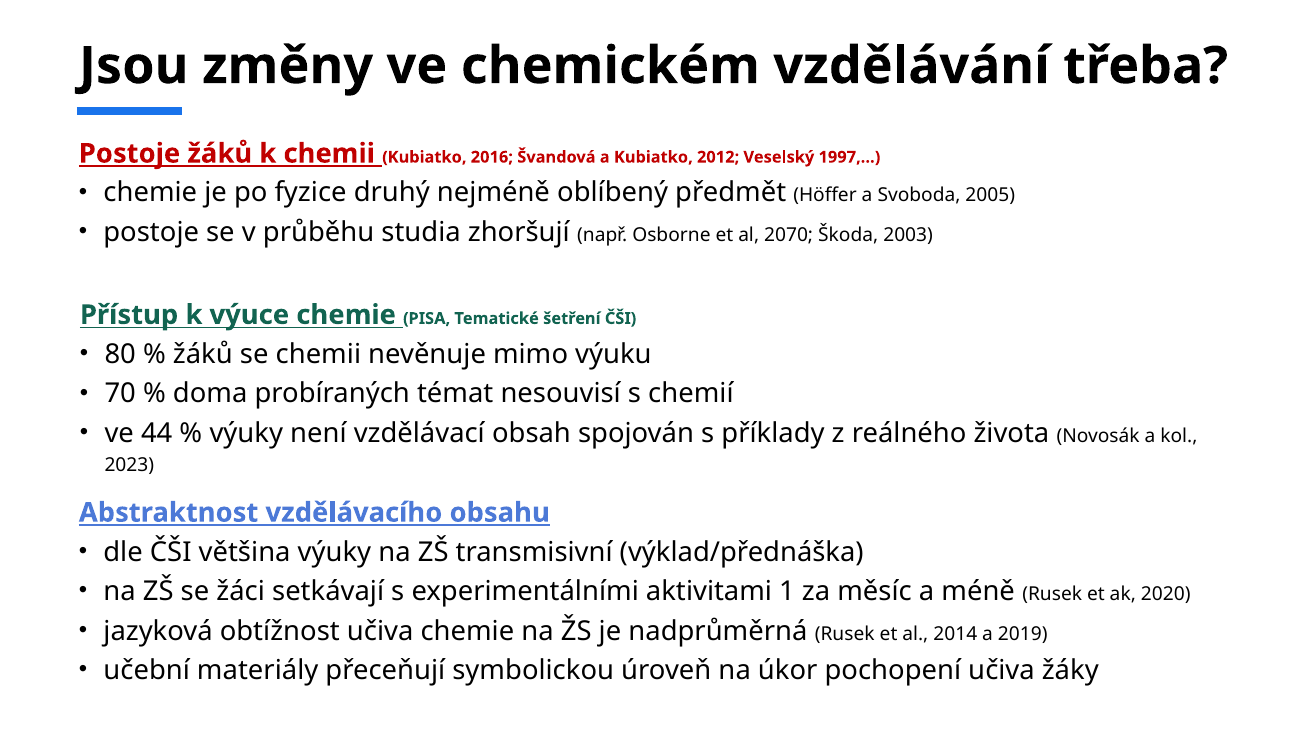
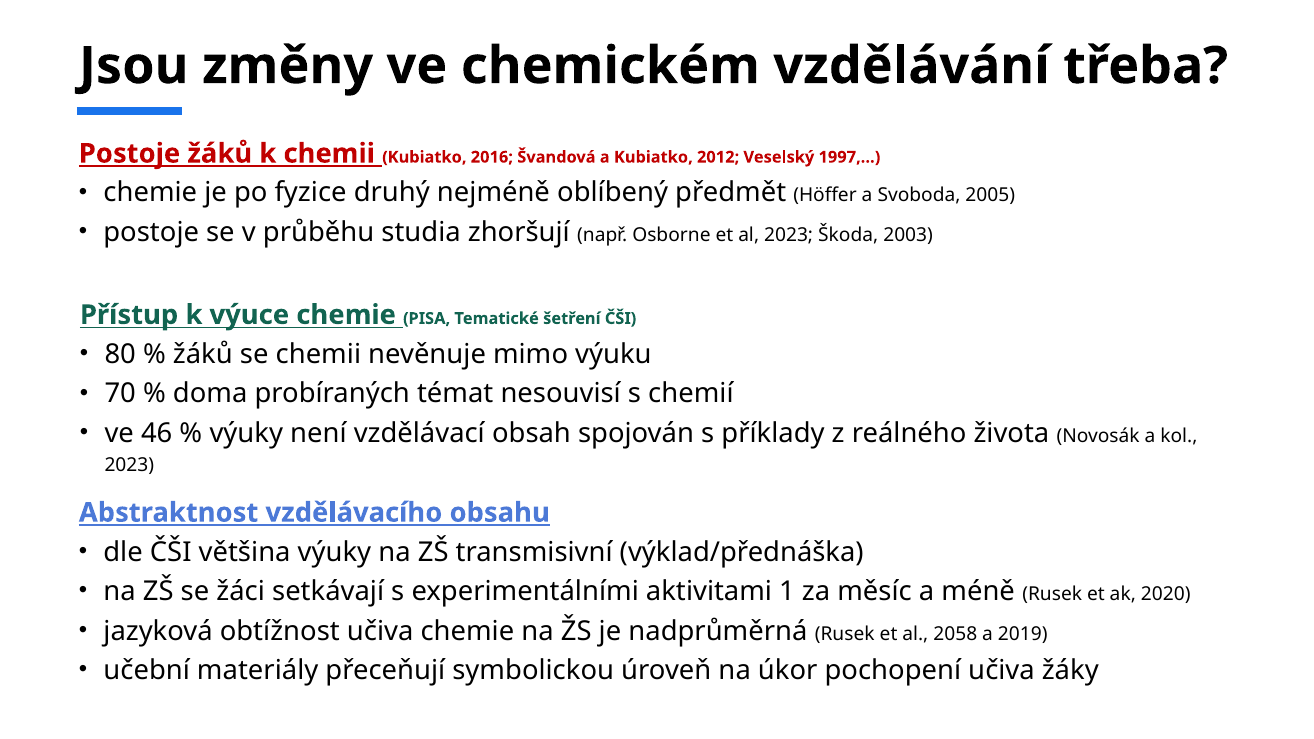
al 2070: 2070 -> 2023 (789, 235)
44: 44 -> 46 (157, 433)
2014: 2014 -> 2058 (955, 634)
